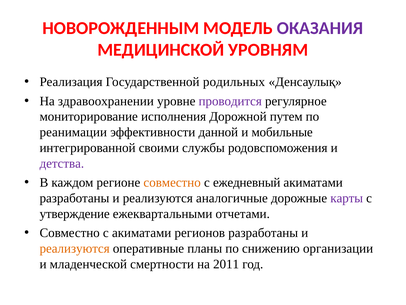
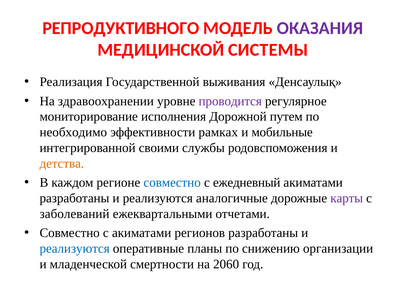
НОВОРОЖДЕННЫМ: НОВОРОЖДЕННЫМ -> РЕПРОДУКТИВНОГО (121, 28)
УРОВНЯМ: УРОВНЯМ -> СИСТЕМЫ (268, 50)
родильных: родильных -> выживания (234, 82)
реанимации: реанимации -> необходимо (73, 132)
данной: данной -> рамках (218, 132)
детства colour: purple -> orange (62, 163)
совместно colour: orange -> blue (172, 182)
утверждение: утверждение -> заболеваний (75, 213)
реализуются colour: orange -> blue (75, 248)
2011: 2011 -> 2060 (226, 264)
